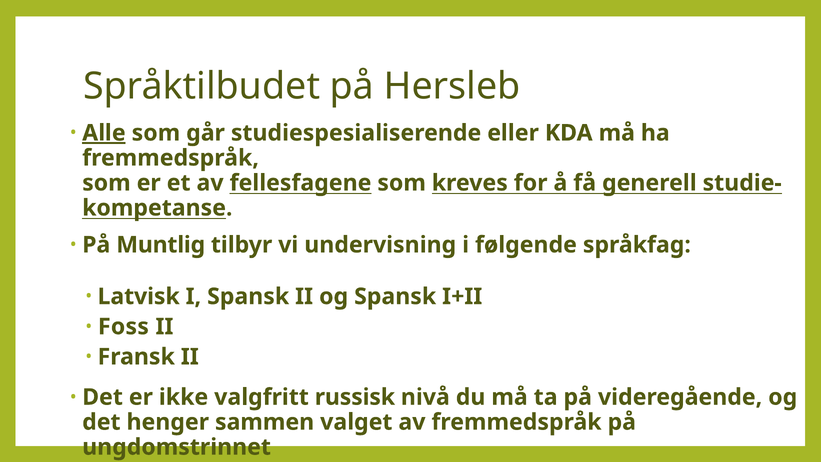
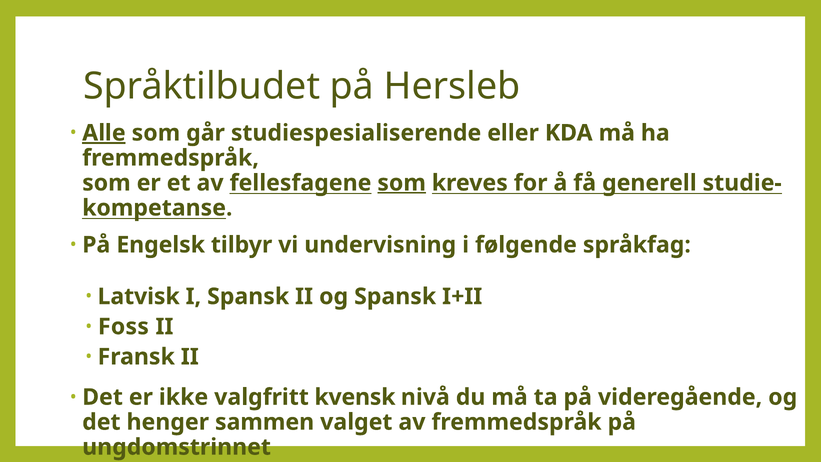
som underline: none -> present (402, 183)
Muntlig: Muntlig -> Engelsk (161, 245)
russisk: russisk -> kvensk (355, 397)
